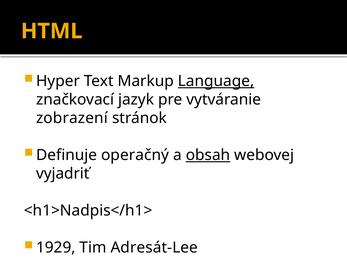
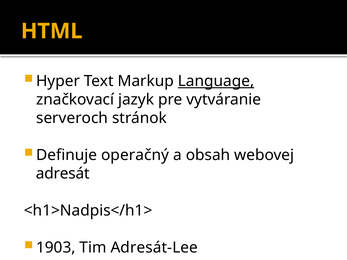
zobrazení: zobrazení -> serveroch (72, 118)
obsah underline: present -> none (208, 155)
vyjadriť: vyjadriť -> adresát (63, 174)
1929: 1929 -> 1903 (56, 248)
